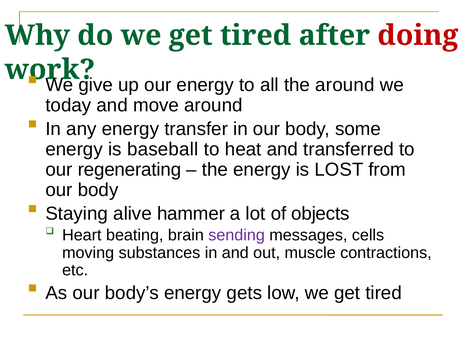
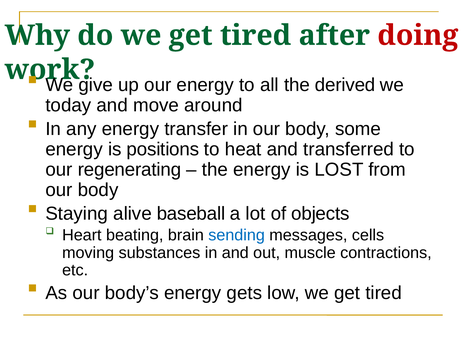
the around: around -> derived (345, 85)
baseball: baseball -> positions (163, 149)
hammer: hammer -> baseball (191, 213)
sending colour: purple -> blue (237, 235)
